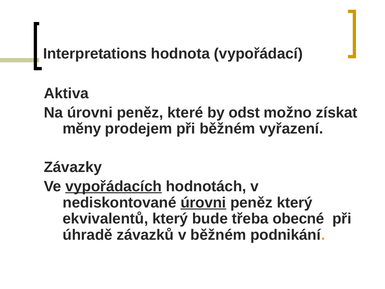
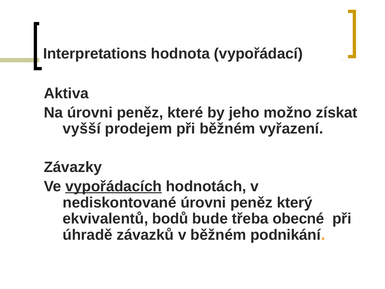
odst: odst -> jeho (244, 113)
měny: měny -> vyšší (82, 129)
úrovni underline: present -> none (203, 202)
ekvivalentů který: který -> bodů (170, 219)
